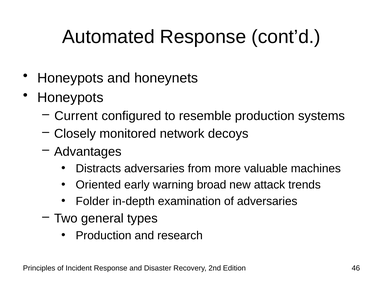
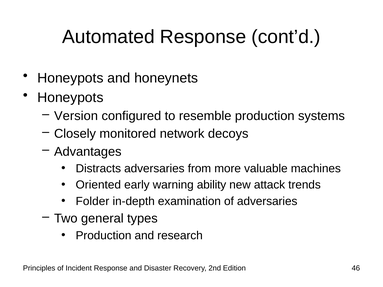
Current: Current -> Version (76, 116)
broad: broad -> ability (212, 185)
